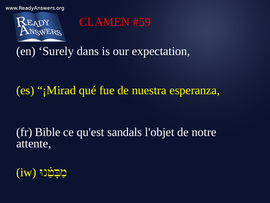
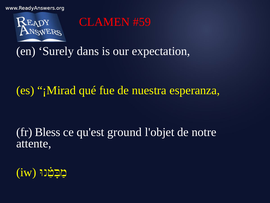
Bible: Bible -> Bless (48, 132)
sandals: sandals -> ground (125, 132)
